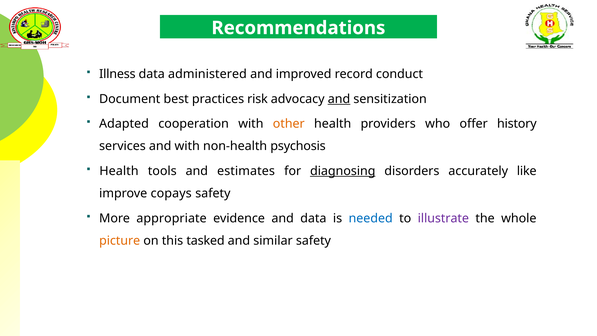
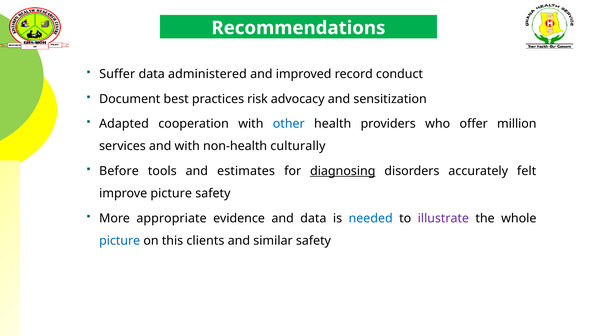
Illness: Illness -> Suffer (117, 74)
and underline: present -> none (339, 99)
other colour: orange -> blue (289, 124)
history: history -> million (517, 124)
psychosis: psychosis -> culturally (298, 146)
Health: Health -> Before (119, 171)
like: like -> felt (527, 171)
improve copays: copays -> picture (171, 193)
picture colour: orange -> blue (120, 241)
tasked: tasked -> clients (205, 241)
